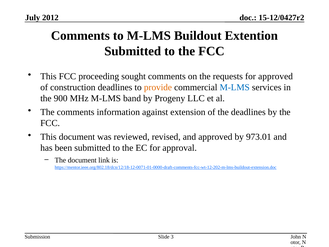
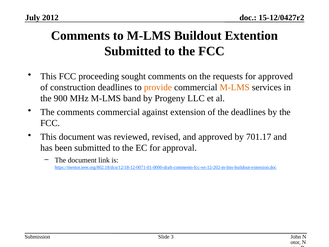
M-LMS colour: blue -> orange (235, 87)
comments information: information -> commercial (118, 112)
973.01: 973.01 -> 701.17 (259, 137)
